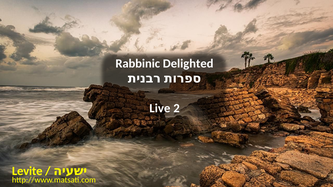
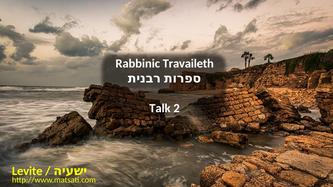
Delighted: Delighted -> Travaileth (188, 64)
Live: Live -> Talk (160, 109)
